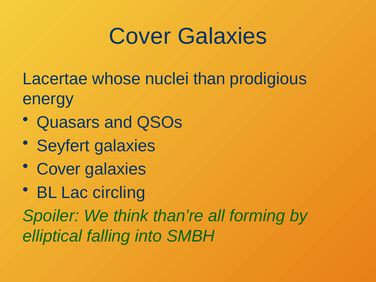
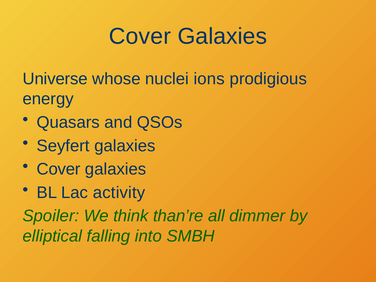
Lacertae: Lacertae -> Universe (55, 79)
than: than -> ions (209, 79)
circling: circling -> activity (119, 193)
forming: forming -> dimmer (257, 216)
